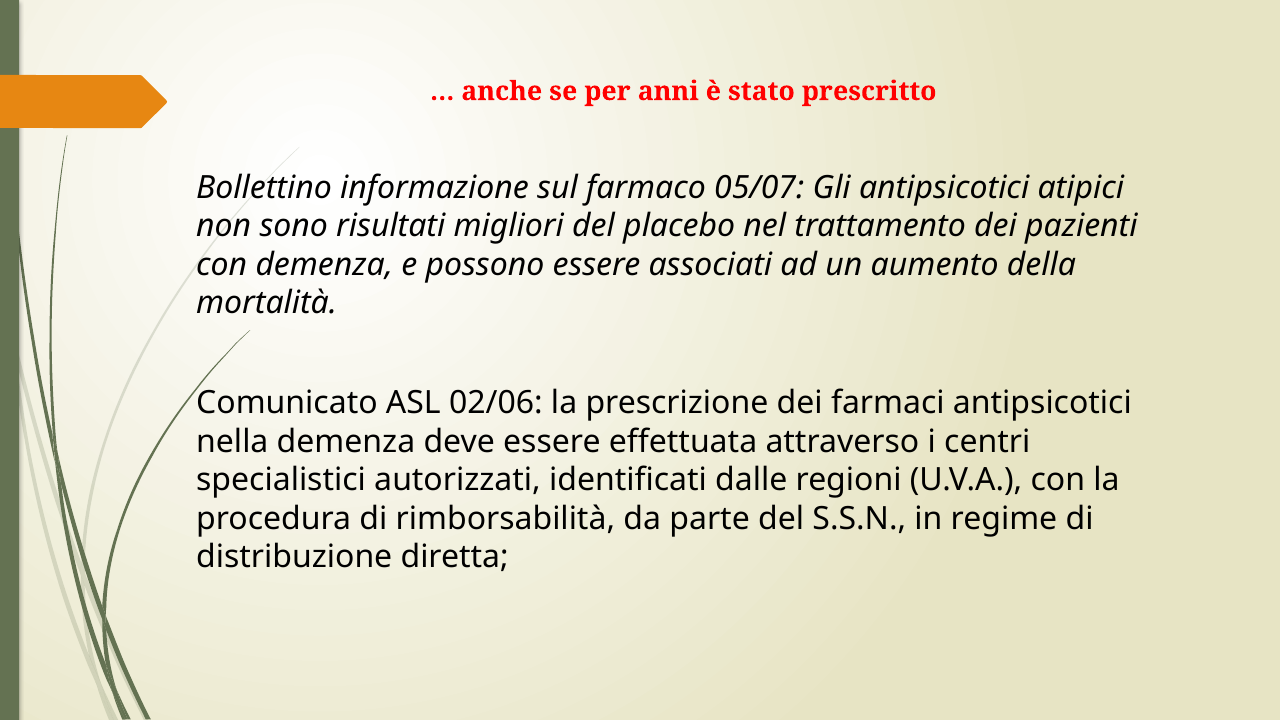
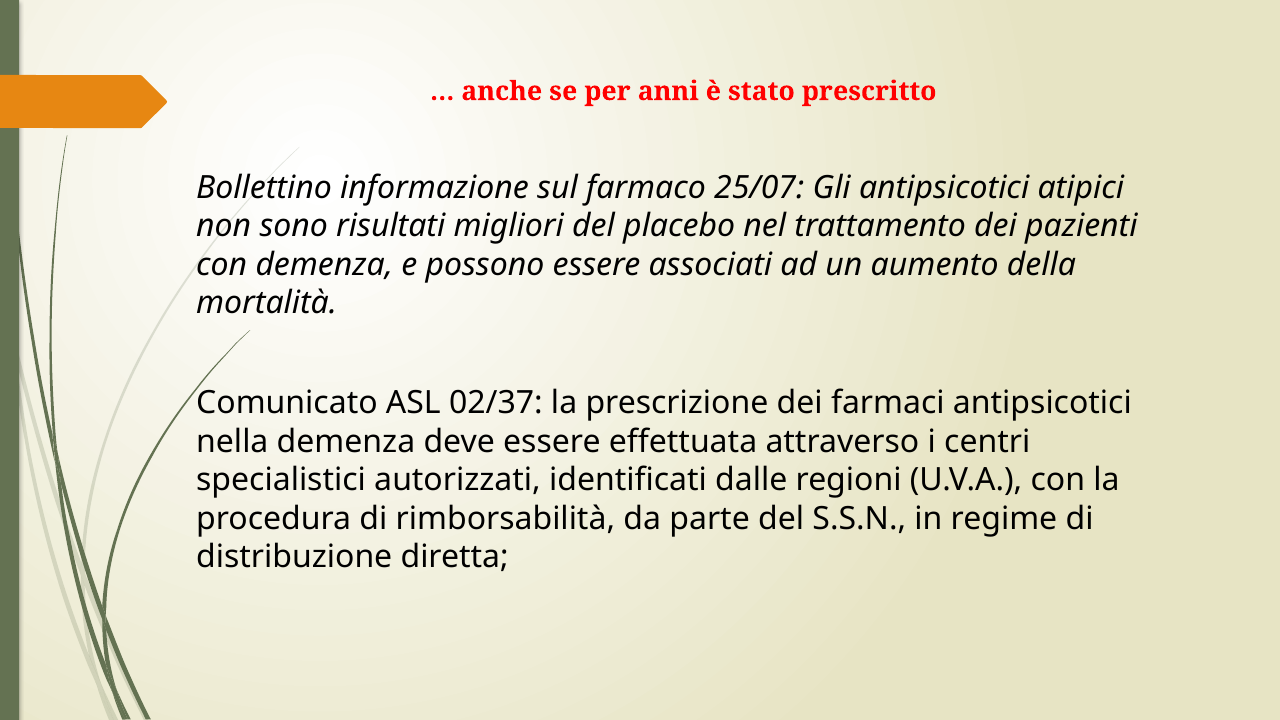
05/07: 05/07 -> 25/07 (759, 188)
02/06: 02/06 -> 02/37 (496, 403)
